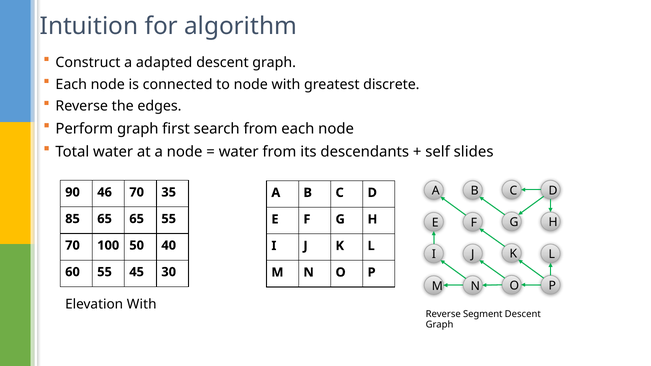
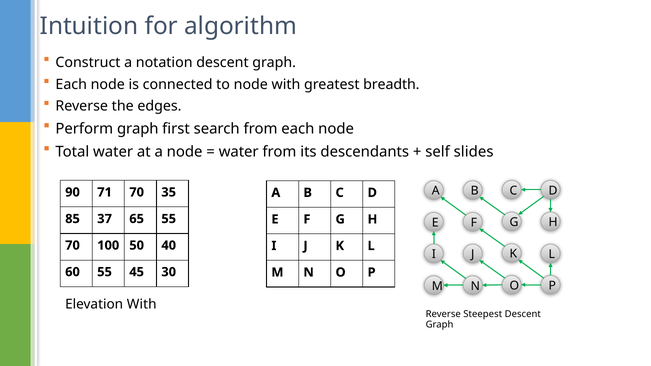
adapted: adapted -> notation (164, 62)
discrete: discrete -> breadth (391, 84)
46: 46 -> 71 (105, 192)
85 65: 65 -> 37 (105, 219)
Segment: Segment -> Steepest (483, 314)
